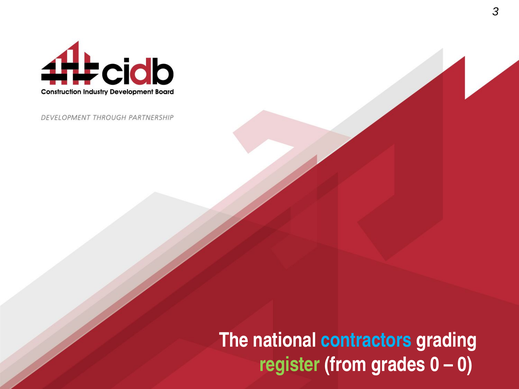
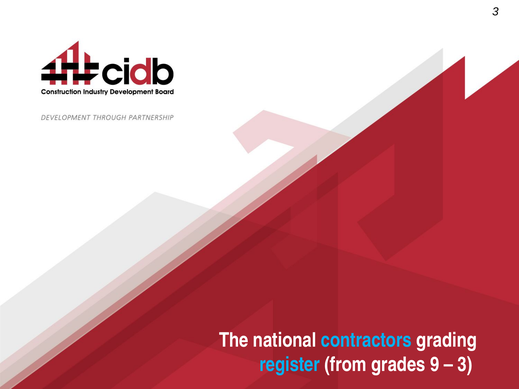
register colour: light green -> light blue (290, 365)
grades 0: 0 -> 9 (435, 365)
0: 0 -> 3 (465, 365)
